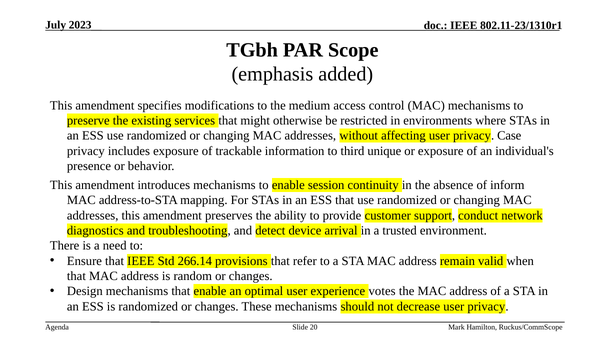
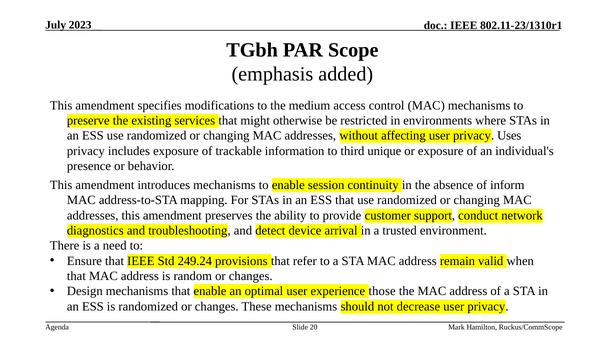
Case: Case -> Uses (509, 136)
266.14: 266.14 -> 249.24 (195, 260)
votes: votes -> those (382, 291)
